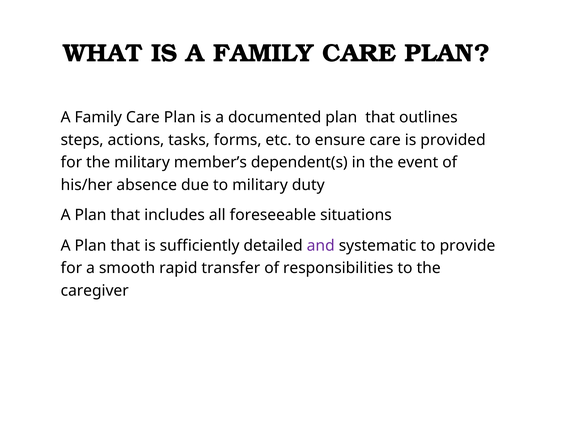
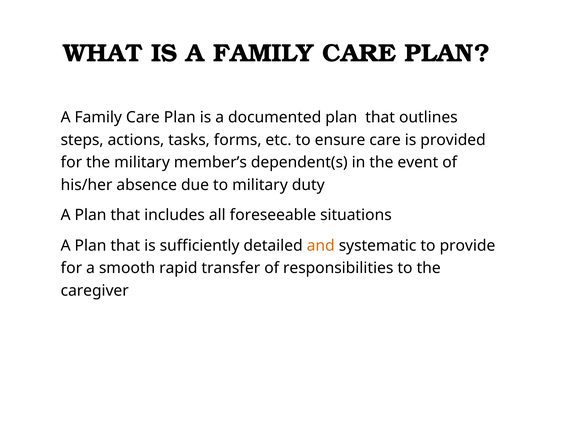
and colour: purple -> orange (321, 245)
